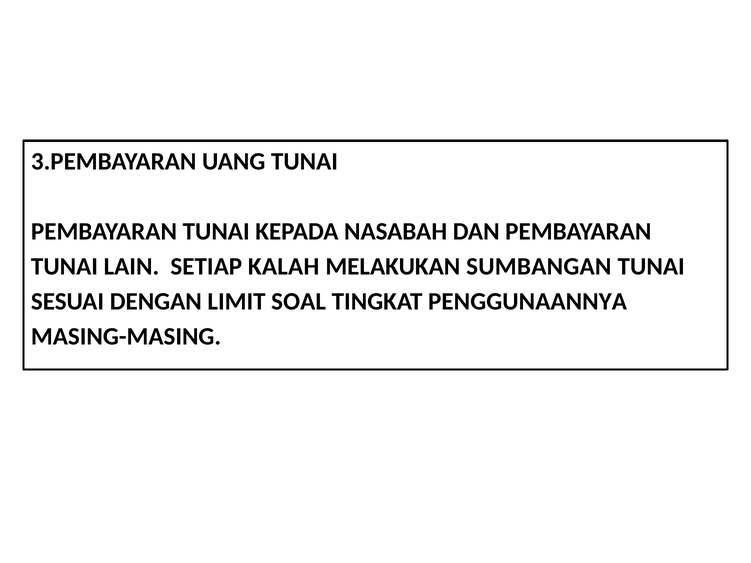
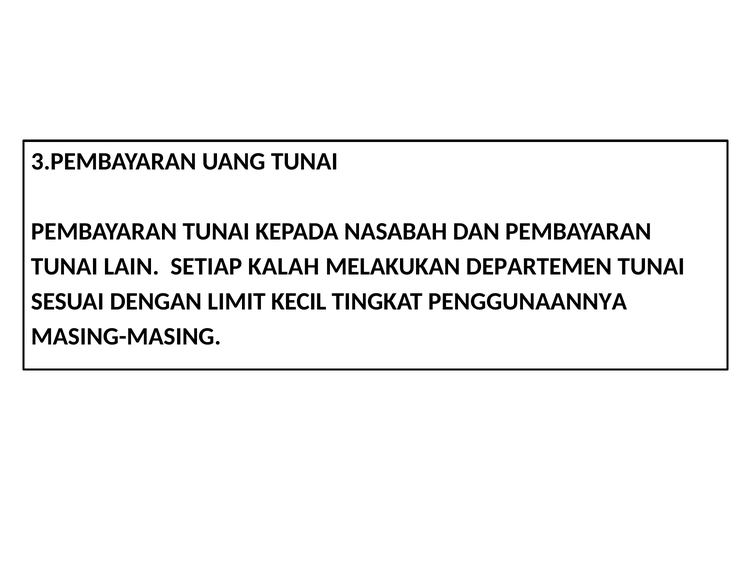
SUMBANGAN: SUMBANGAN -> DEPARTEMEN (539, 266)
SOAL: SOAL -> KECIL (299, 301)
